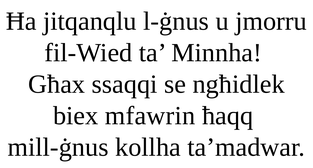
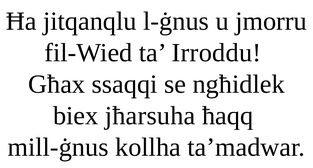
Minnha: Minnha -> Irroddu (216, 53)
mfawrin: mfawrin -> jħarsuha (150, 116)
